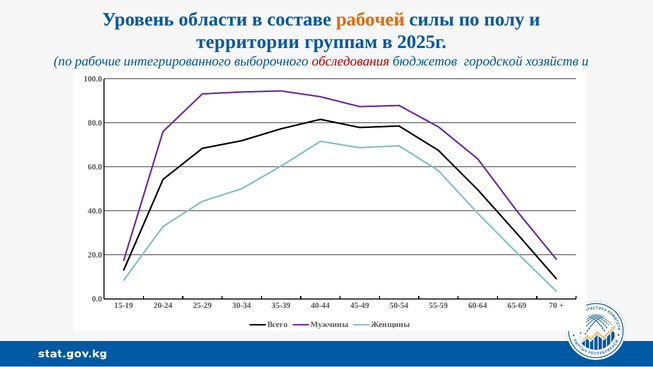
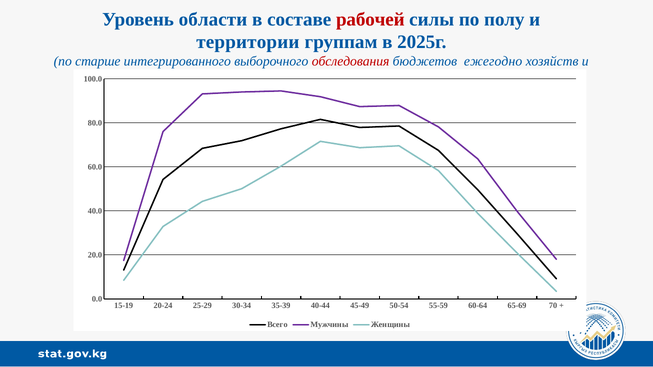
рабочей colour: orange -> red (370, 19)
рабочие: рабочие -> старше (98, 61)
городской: городской -> ежегодно (493, 61)
